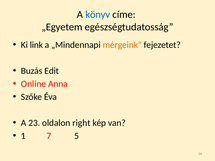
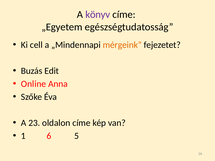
könyv colour: blue -> purple (98, 15)
link: link -> cell (36, 45)
oldalon right: right -> címe (81, 123)
7: 7 -> 6 (49, 136)
